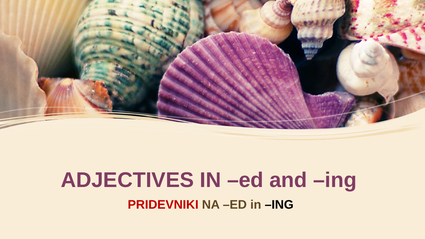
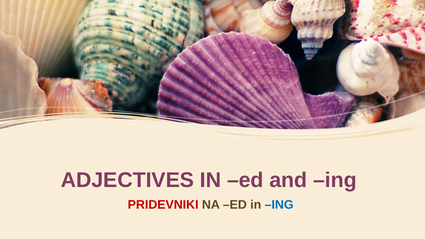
ING colour: black -> blue (279, 205)
